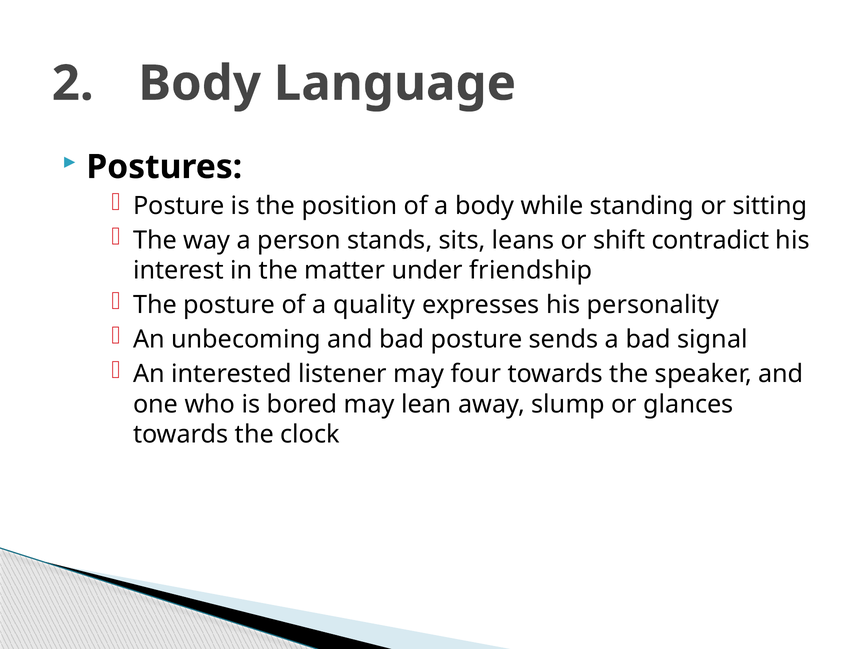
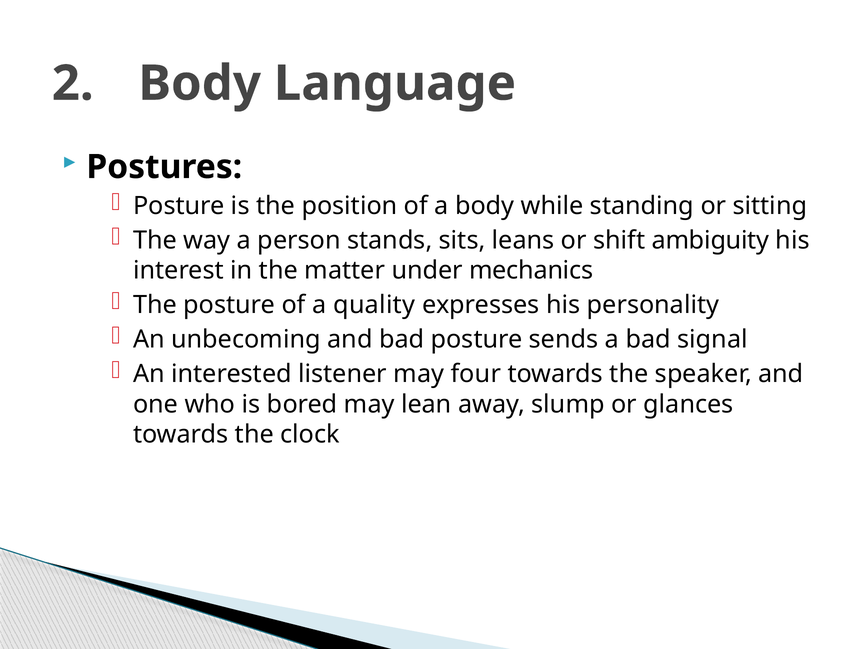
contradict: contradict -> ambiguity (710, 240)
friendship: friendship -> mechanics (531, 271)
